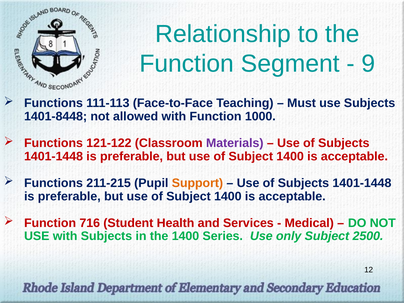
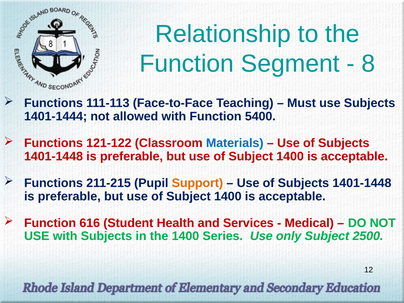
9: 9 -> 8 (368, 64)
1401-8448: 1401-8448 -> 1401-1444 (56, 117)
1000: 1000 -> 5400 (260, 117)
Materials colour: purple -> blue (235, 143)
716: 716 -> 616 (90, 223)
